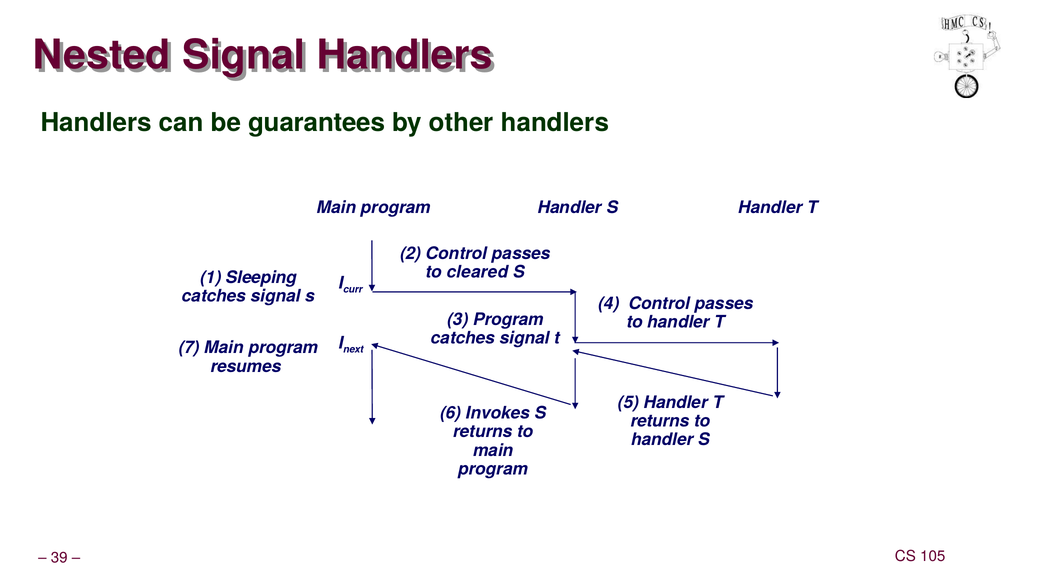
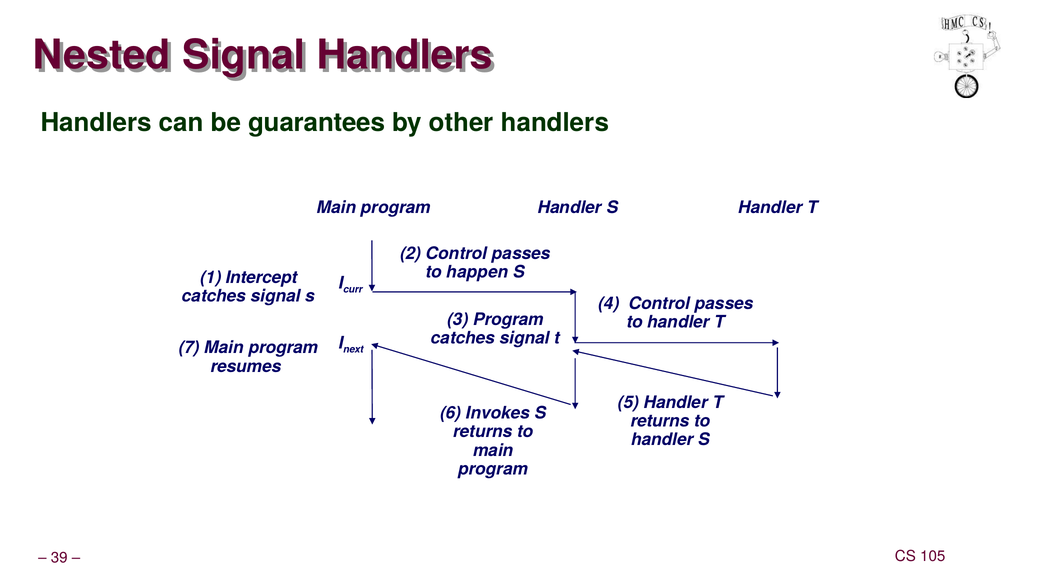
cleared: cleared -> happen (477, 272)
Sleeping: Sleeping -> Intercept (261, 277)
